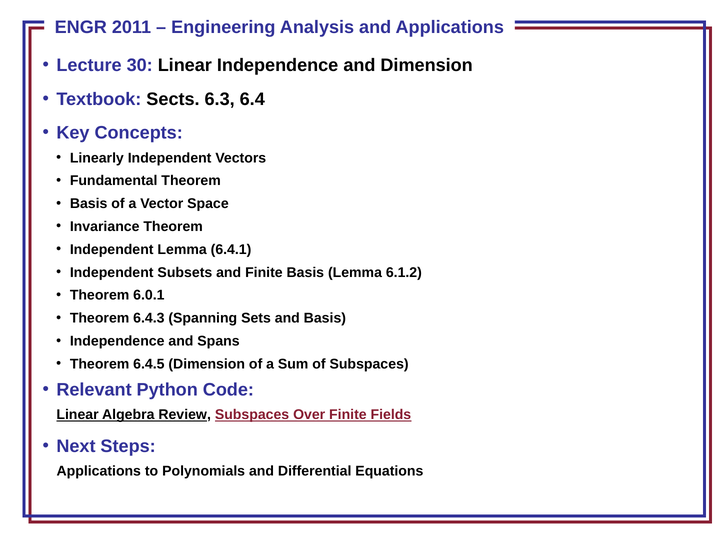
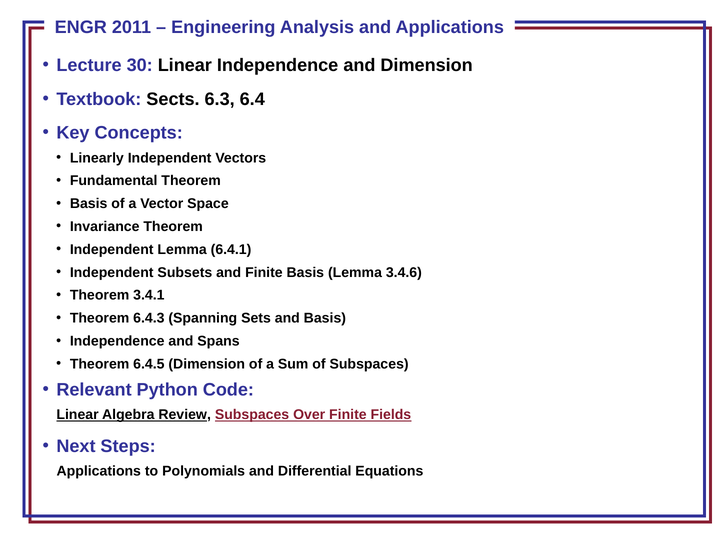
6.1.2: 6.1.2 -> 3.4.6 (404, 273)
6.0.1: 6.0.1 -> 3.4.1 (149, 295)
